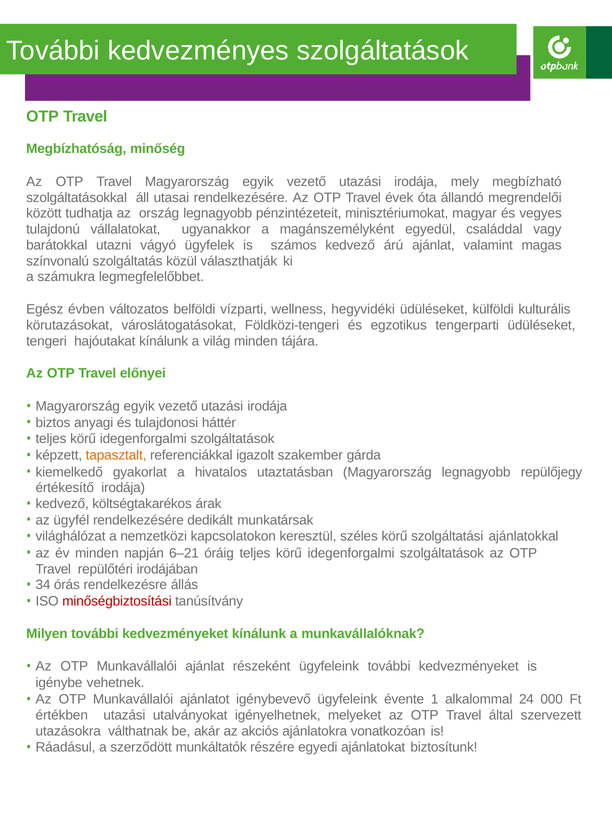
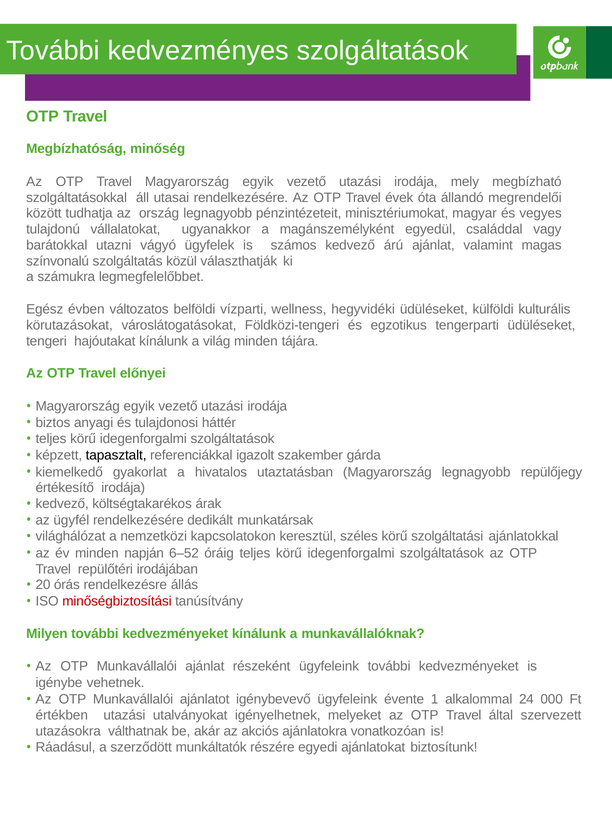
tapasztalt colour: orange -> black (116, 455)
6–21: 6–21 -> 6–52 (184, 553)
34: 34 -> 20 (43, 585)
